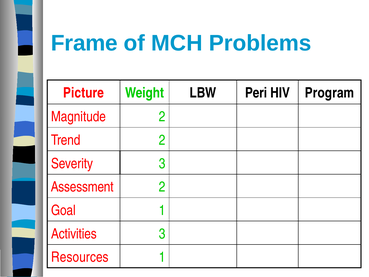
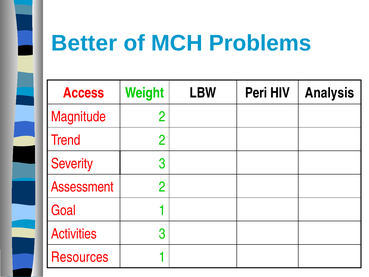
Frame: Frame -> Better (84, 43)
Picture: Picture -> Access (84, 93)
Program: Program -> Analysis (330, 93)
